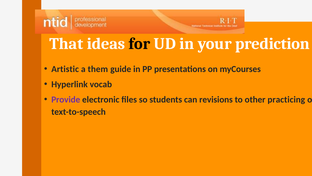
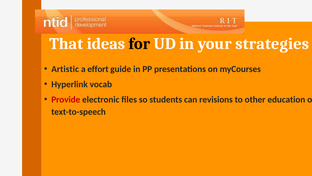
prediction: prediction -> strategies (272, 44)
them: them -> effort (98, 69)
Provide colour: purple -> red (66, 99)
practicing: practicing -> education (286, 99)
